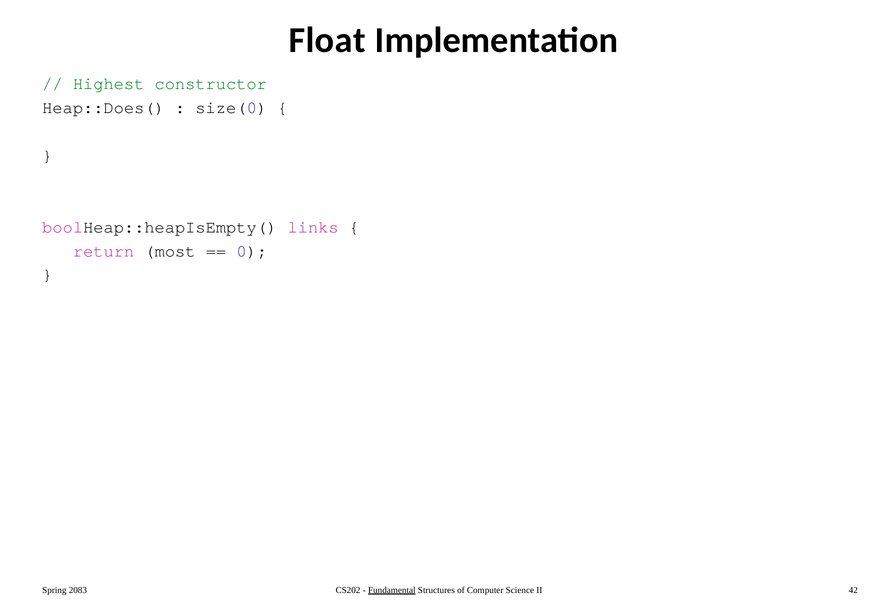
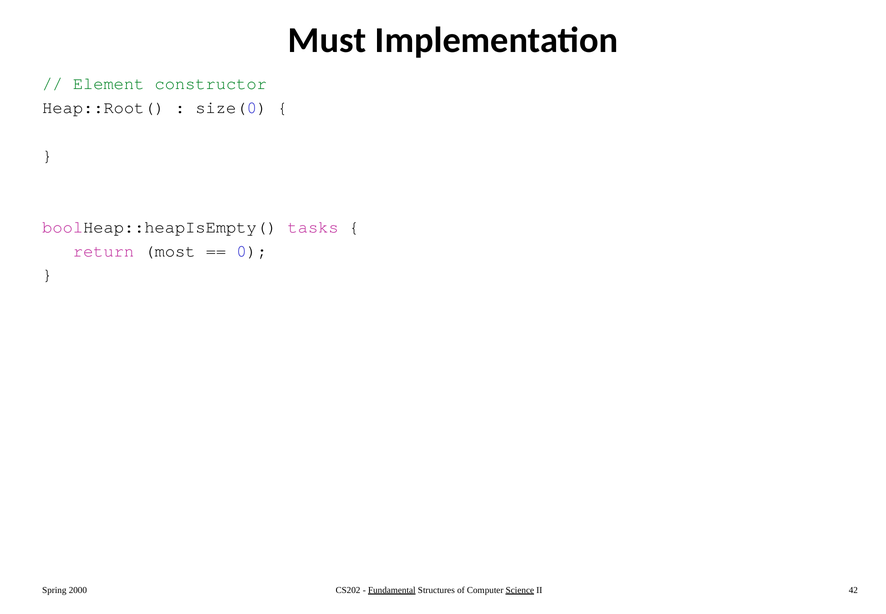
Float: Float -> Must (327, 40)
Highest: Highest -> Element (109, 84)
Heap::Does(: Heap::Does( -> Heap::Root( (104, 108)
links: links -> tasks (313, 227)
2083: 2083 -> 2000 (78, 589)
Science underline: none -> present (520, 589)
